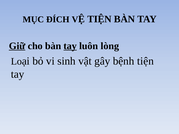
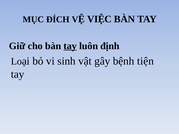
TIỆN: TIỆN -> VIỆC (99, 19)
Giữ underline: present -> none (17, 46)
lòng: lòng -> định (110, 46)
